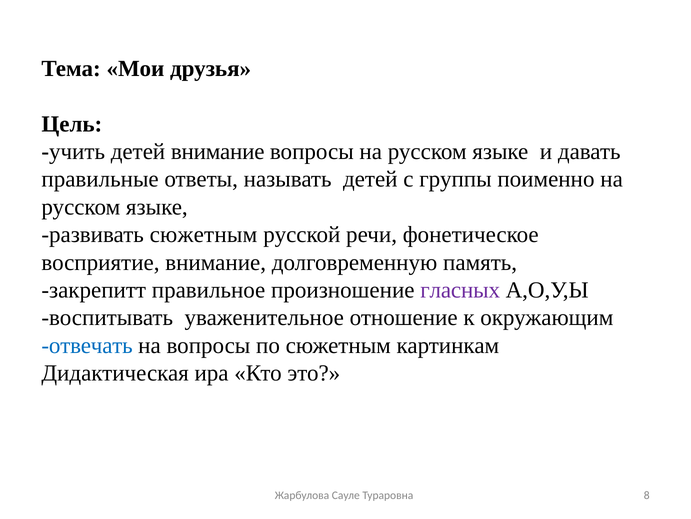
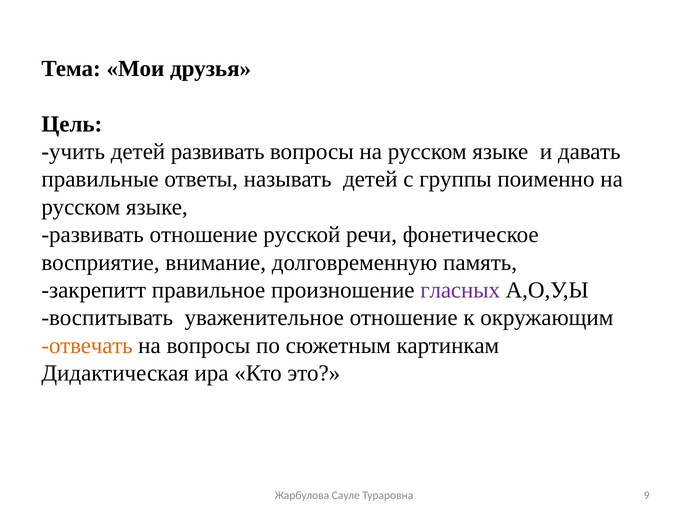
детей внимание: внимание -> развивать (218, 151)
развивать сюжетным: сюжетным -> отношение (204, 234)
отвечать colour: blue -> orange (87, 345)
8: 8 -> 9 (647, 495)
